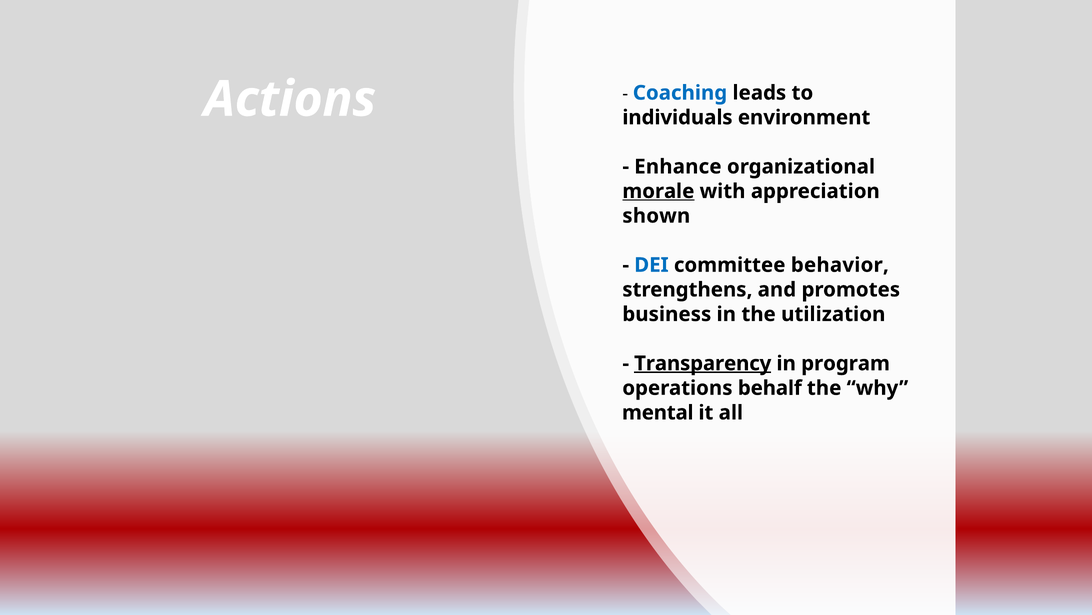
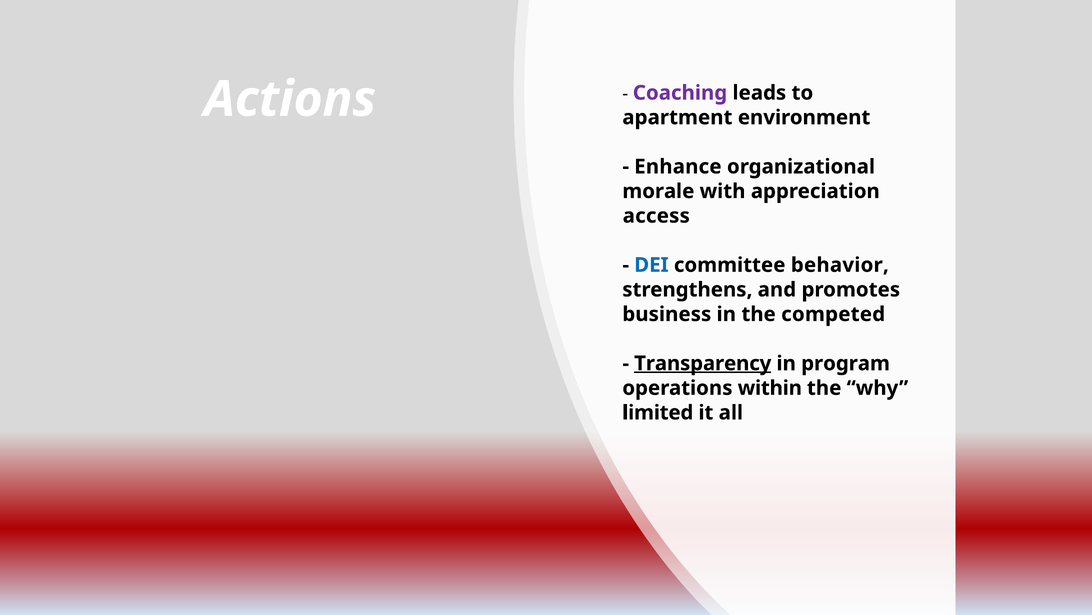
Coaching colour: blue -> purple (680, 93)
individuals: individuals -> apartment (677, 117)
morale underline: present -> none (658, 191)
shown: shown -> access (656, 216)
utilization: utilization -> competed (833, 314)
behalf: behalf -> within (770, 388)
mental: mental -> limited (658, 412)
